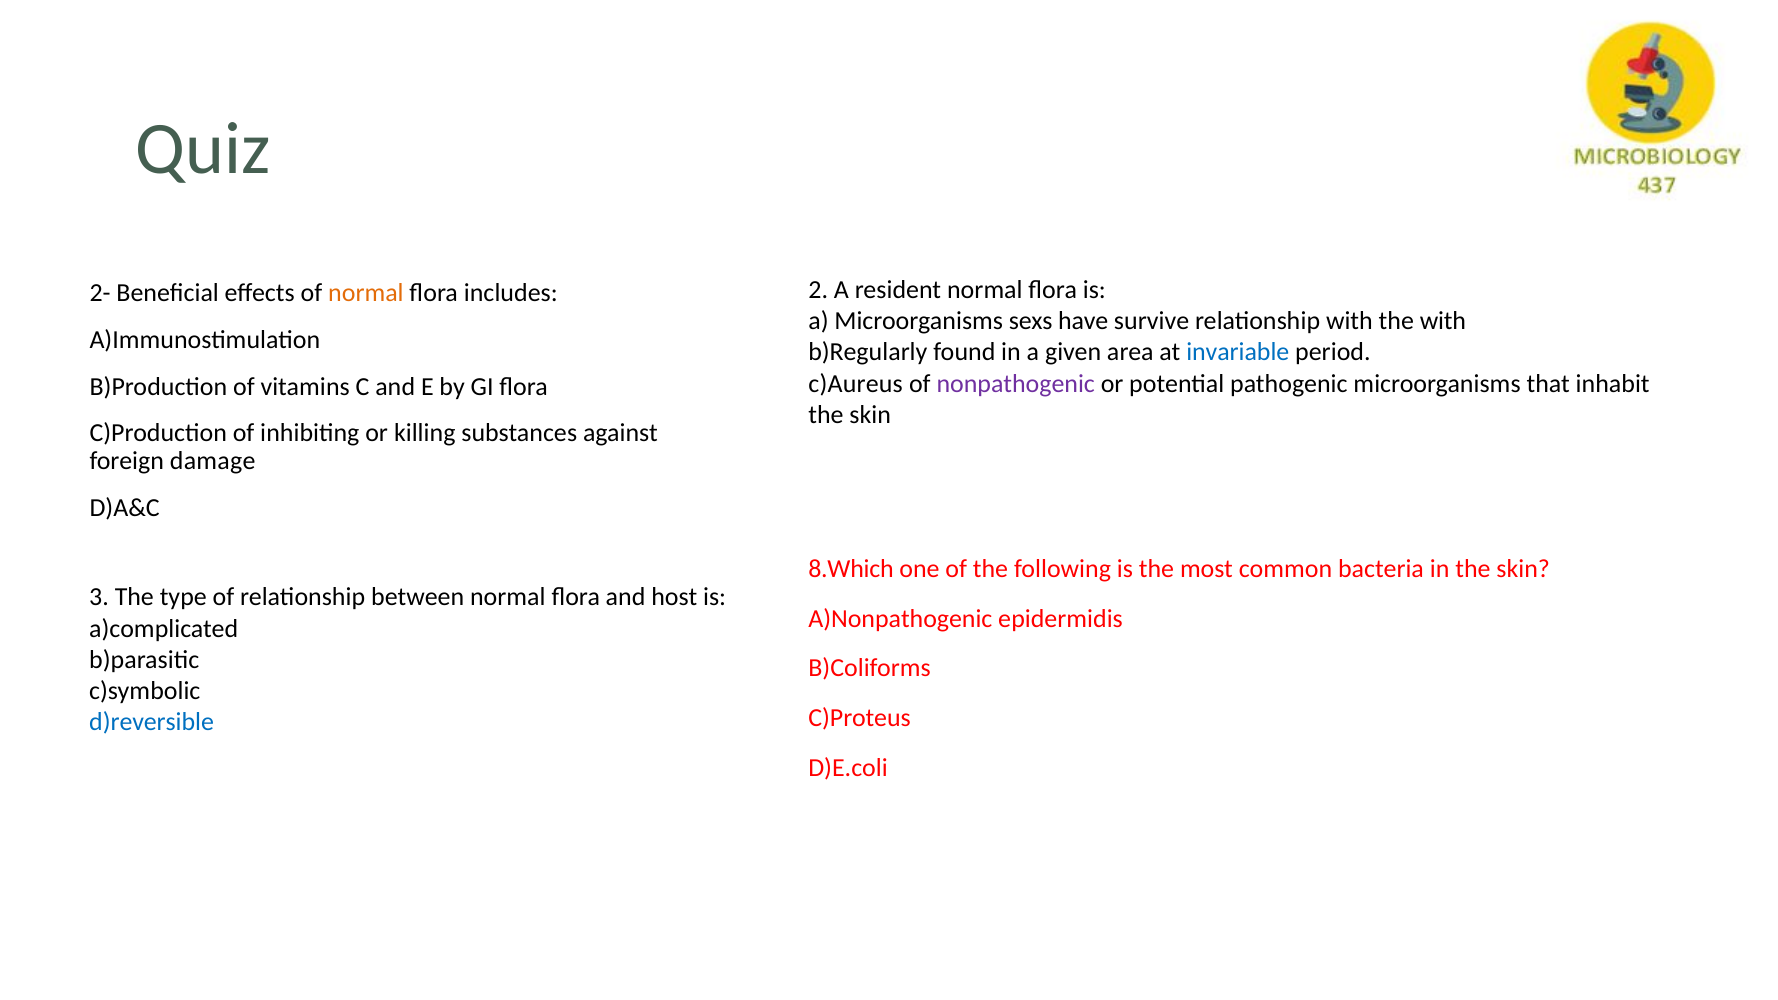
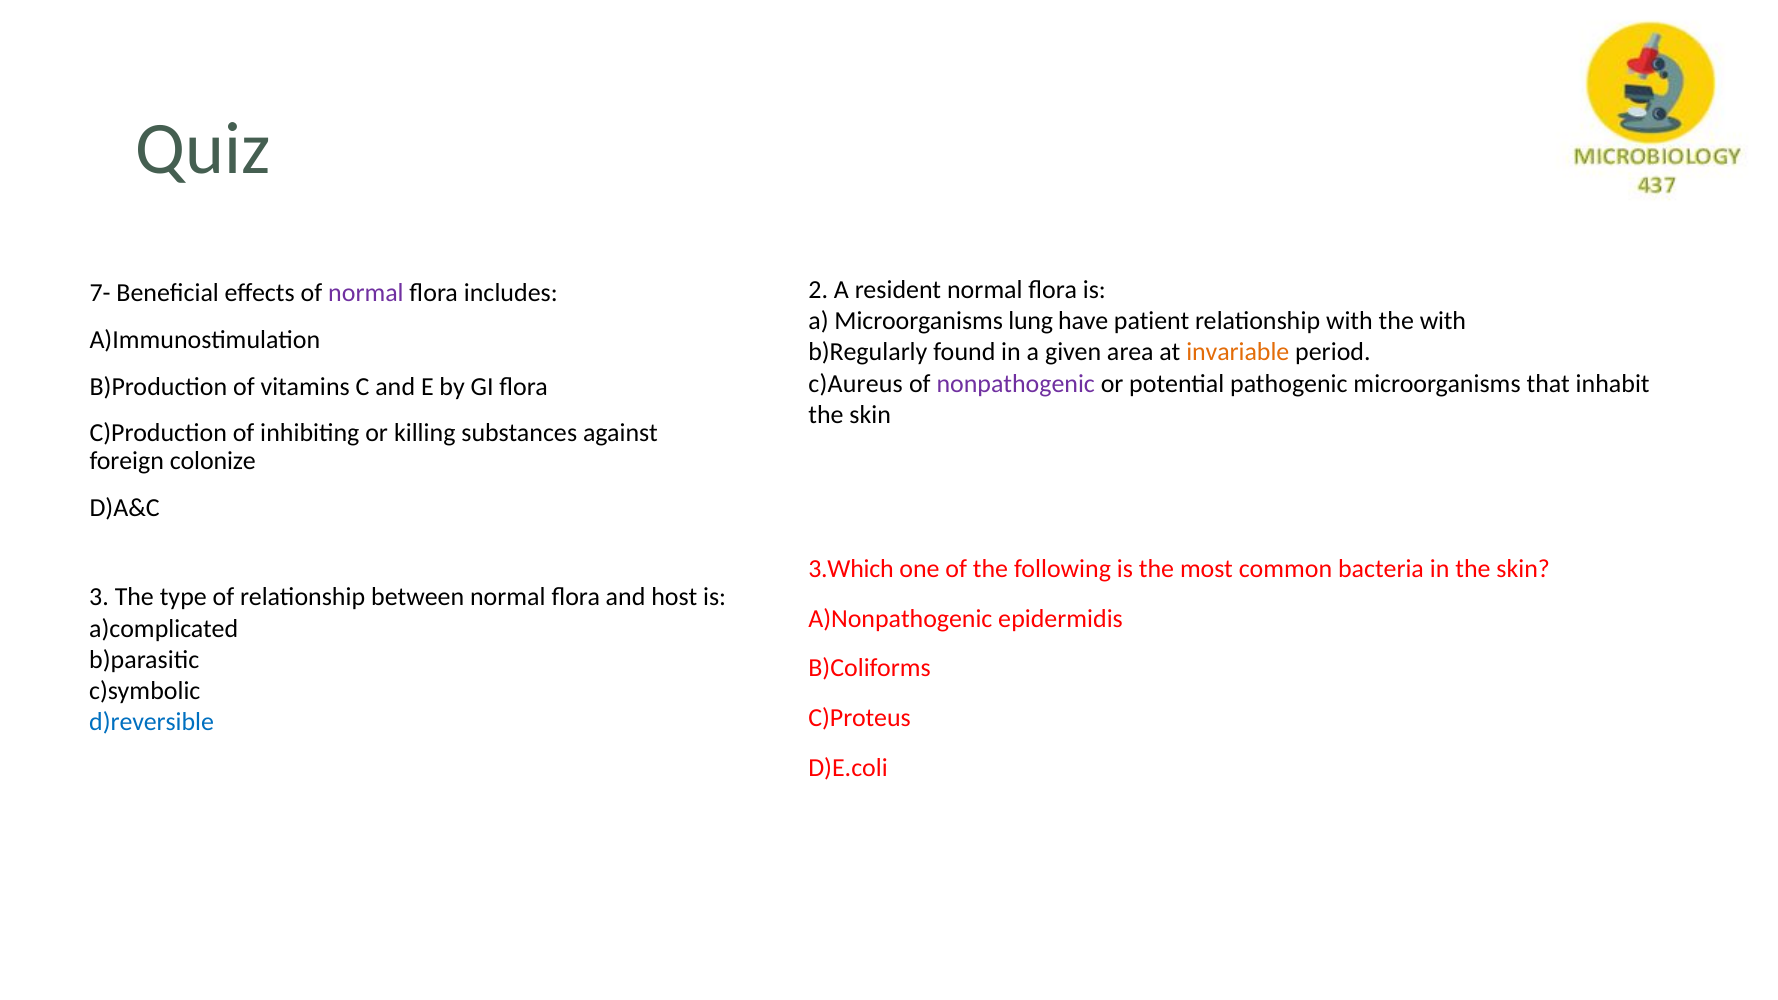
2-: 2- -> 7- (100, 293)
normal colour: orange -> purple (366, 293)
sexs: sexs -> lung (1031, 321)
survive: survive -> patient (1152, 321)
invariable colour: blue -> orange (1238, 352)
damage: damage -> colonize (213, 461)
8.Which: 8.Which -> 3.Which (851, 569)
